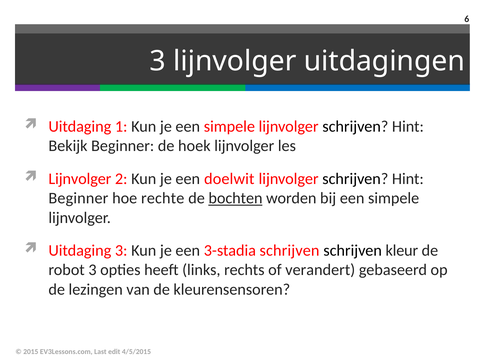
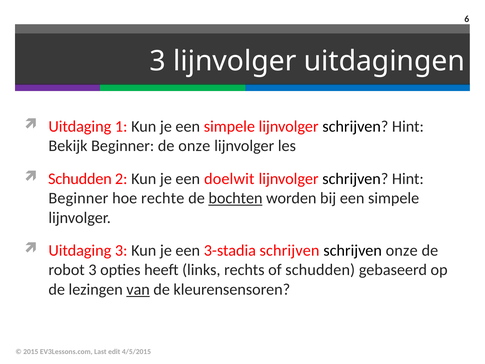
de hoek: hoek -> onze (194, 146)
Lijnvolger: Lijnvolger -> Schudden (80, 179)
schrijven kleur: kleur -> onze (402, 250)
of verandert: verandert -> schudden (320, 270)
van underline: none -> present (138, 289)
